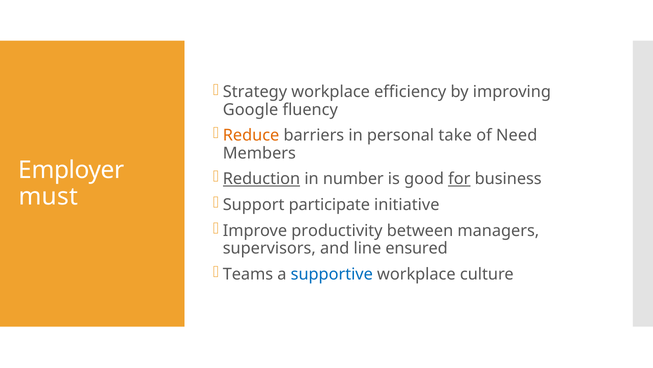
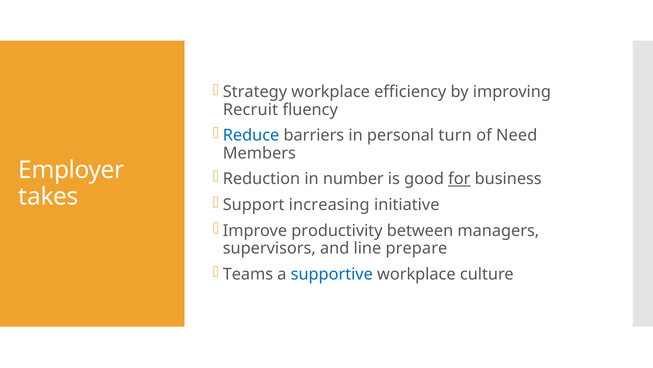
Google: Google -> Recruit (250, 109)
Reduce colour: orange -> blue (251, 135)
take: take -> turn (455, 135)
Reduction underline: present -> none (262, 179)
must: must -> takes (49, 196)
participate: participate -> increasing (329, 204)
ensured: ensured -> prepare (416, 248)
